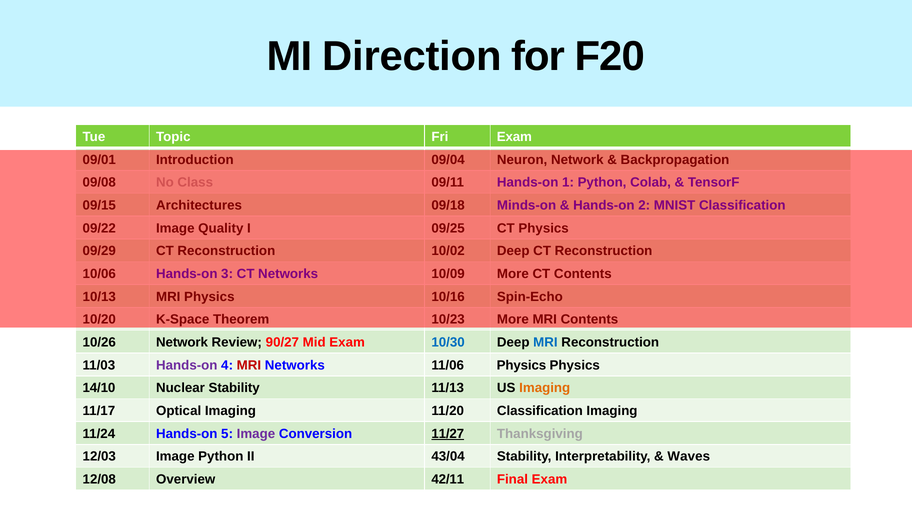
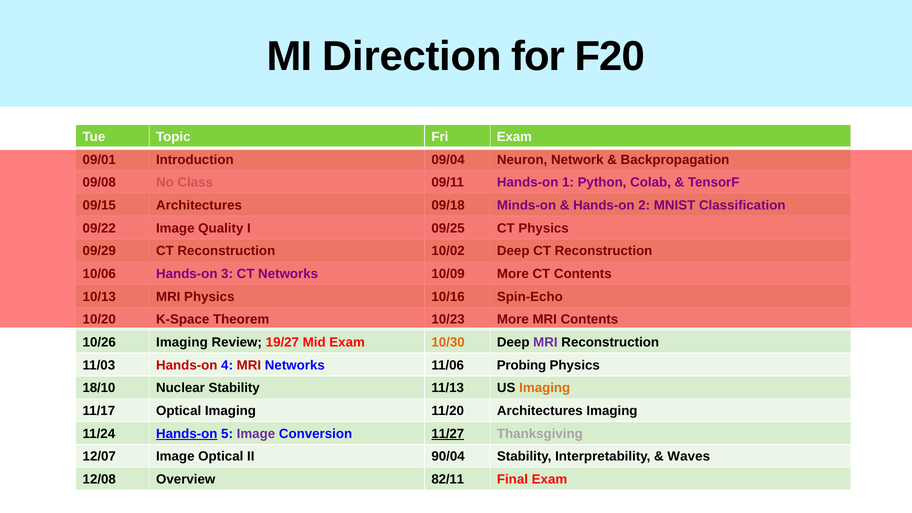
10/26 Network: Network -> Imaging (182, 342)
90/27: 90/27 -> 19/27 (282, 342)
10/30 colour: blue -> orange (448, 342)
MRI colour: blue -> purple (545, 342)
Hands-on colour: purple -> red (187, 365)
11/06 Physics: Physics -> Probing (521, 365)
14/10: 14/10 -> 18/10 (99, 388)
11/20 Classification: Classification -> Architectures (540, 411)
Hands-on underline: none -> present (187, 434)
12/03: 12/03 -> 12/07 (99, 457)
Image Python: Python -> Optical (221, 457)
43/04: 43/04 -> 90/04 (448, 457)
42/11: 42/11 -> 82/11 (448, 479)
